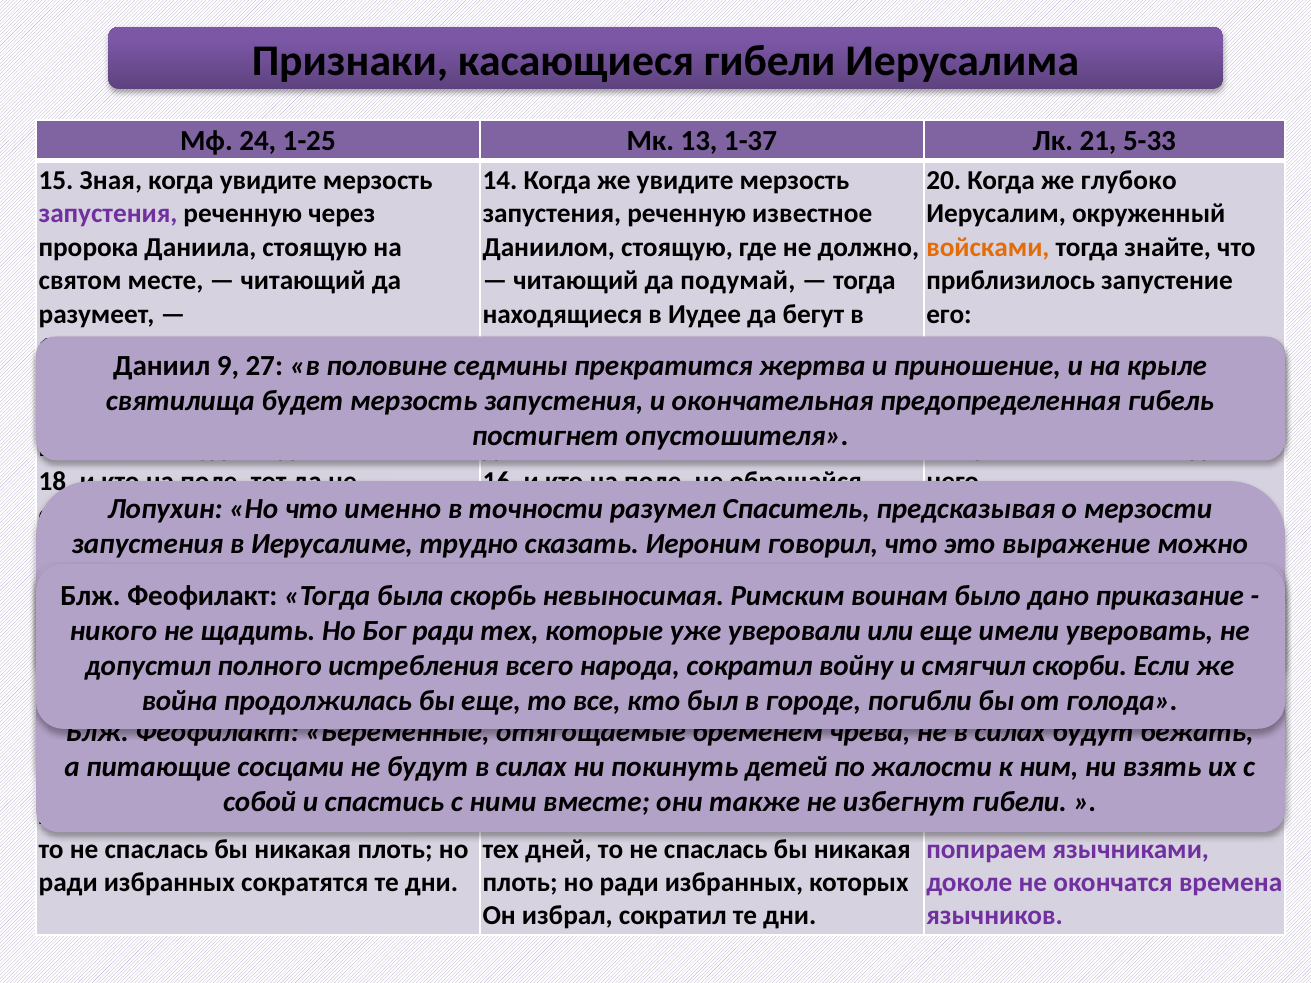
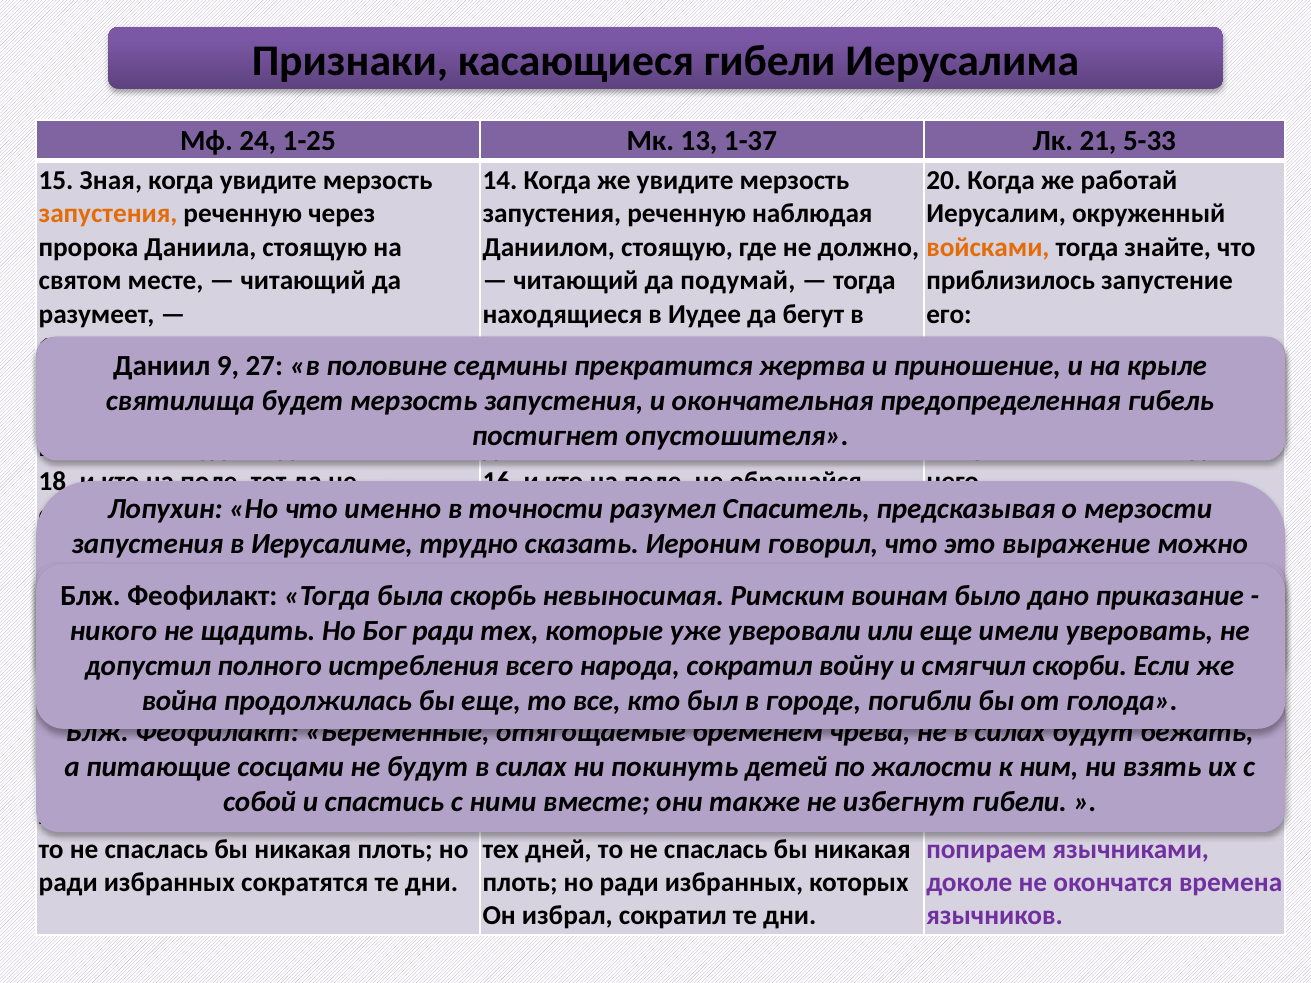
глубоко: глубоко -> работай (1129, 180)
запустения colour: purple -> orange (108, 214)
реченную известное: известное -> наблюдая (812, 214)
